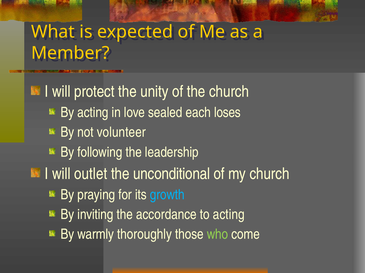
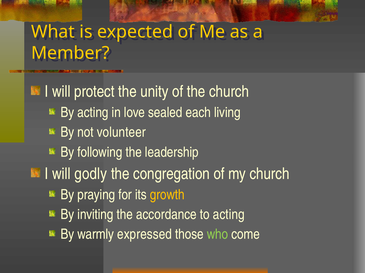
loses: loses -> living (227, 113)
outlet: outlet -> godly (91, 174)
unconditional: unconditional -> congregation (172, 174)
growth colour: light blue -> yellow (167, 195)
thoroughly: thoroughly -> expressed (144, 235)
